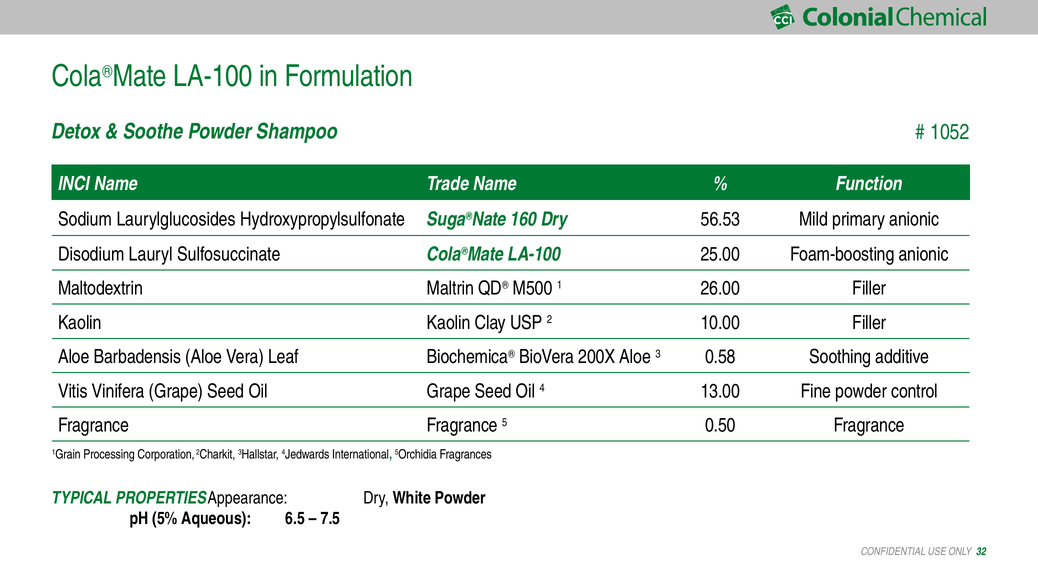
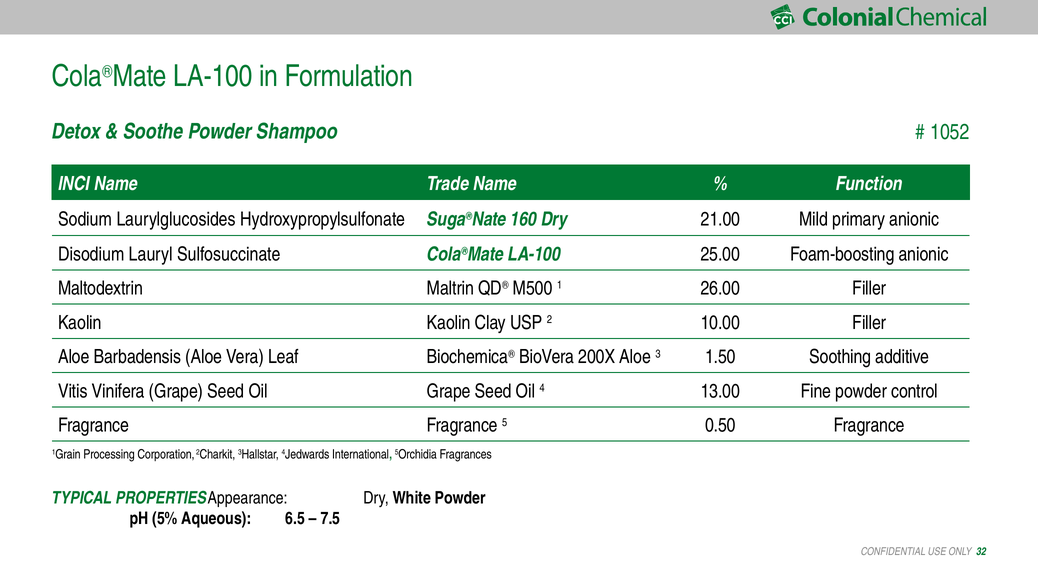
56.53: 56.53 -> 21.00 (720, 219)
0.58: 0.58 -> 1.50 (720, 357)
